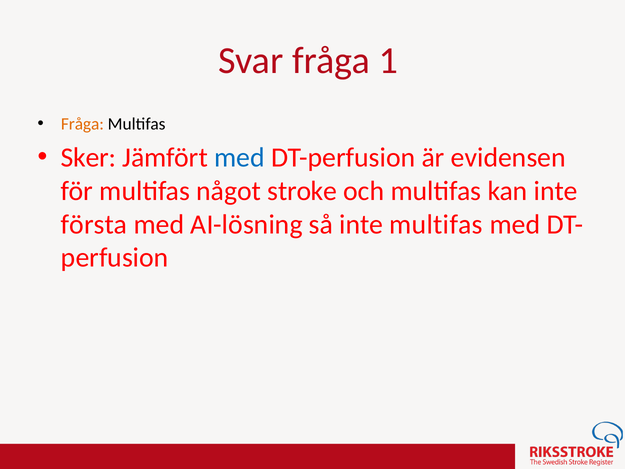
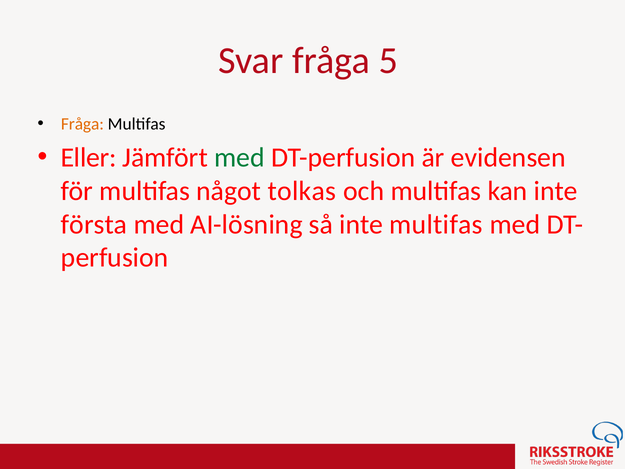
1: 1 -> 5 (388, 61)
Sker: Sker -> Eller (89, 158)
med colour: blue -> green (239, 158)
stroke: stroke -> tolkas (302, 191)
